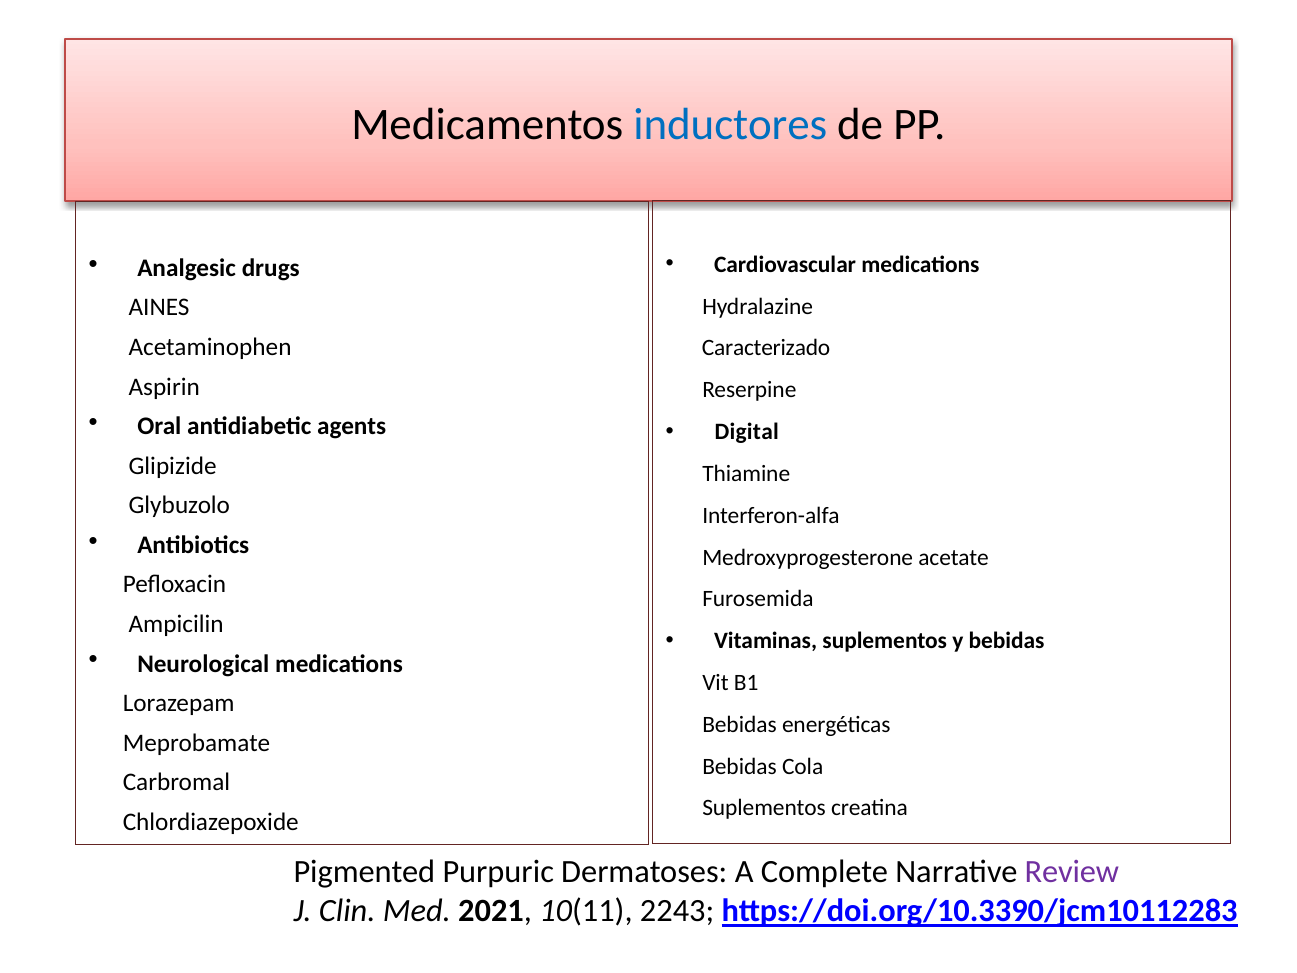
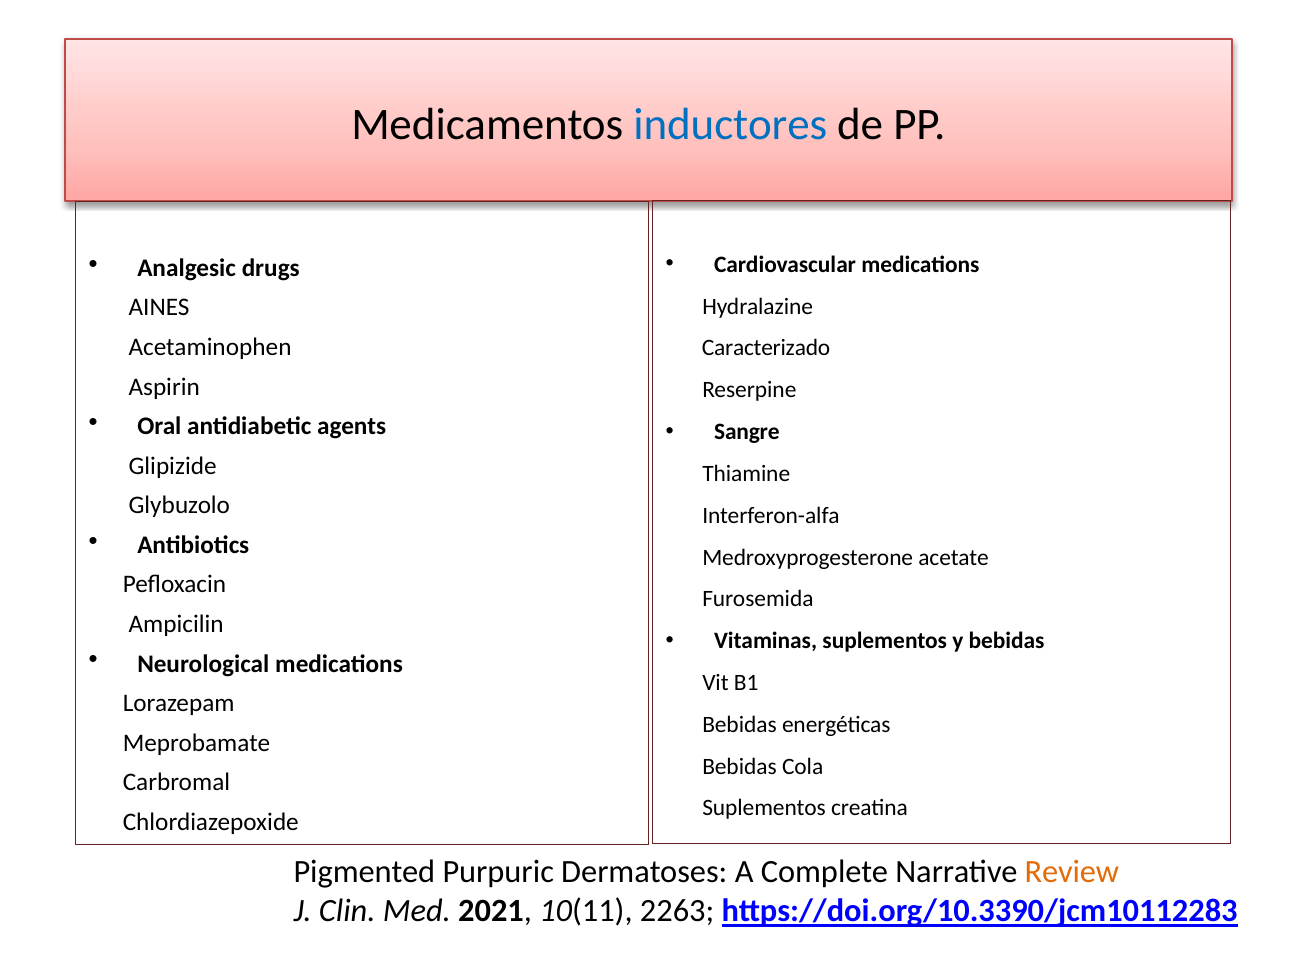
Digital: Digital -> Sangre (747, 432)
Review colour: purple -> orange (1072, 872)
2243: 2243 -> 2263 (677, 911)
